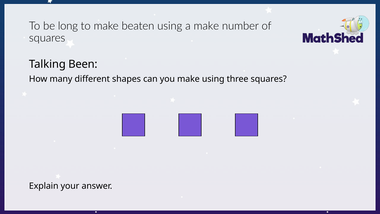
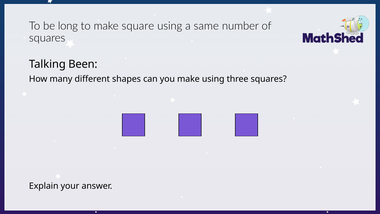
beaten: beaten -> square (138, 26)
a make: make -> same (206, 26)
